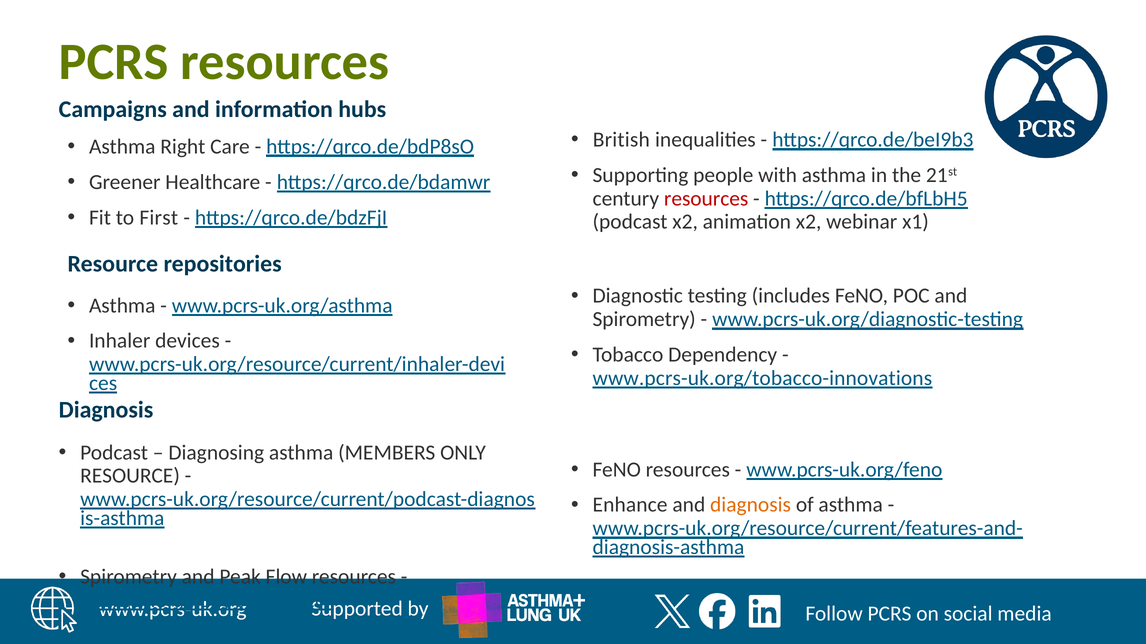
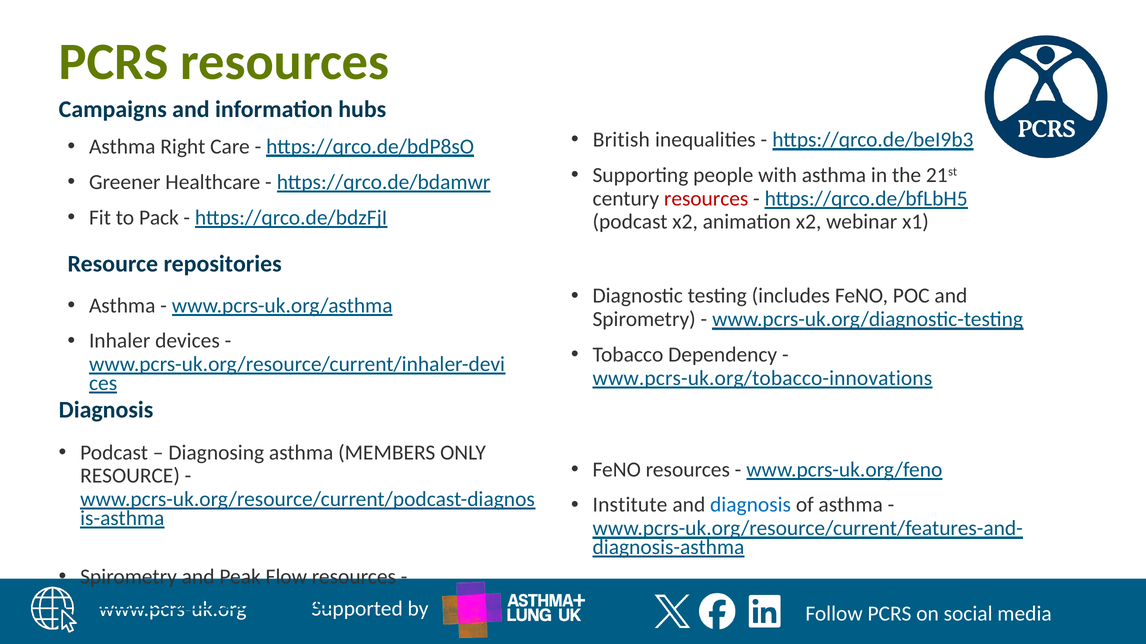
First: First -> Pack (159, 218)
Enhance: Enhance -> Institute (630, 505)
diagnosis colour: orange -> blue (751, 505)
